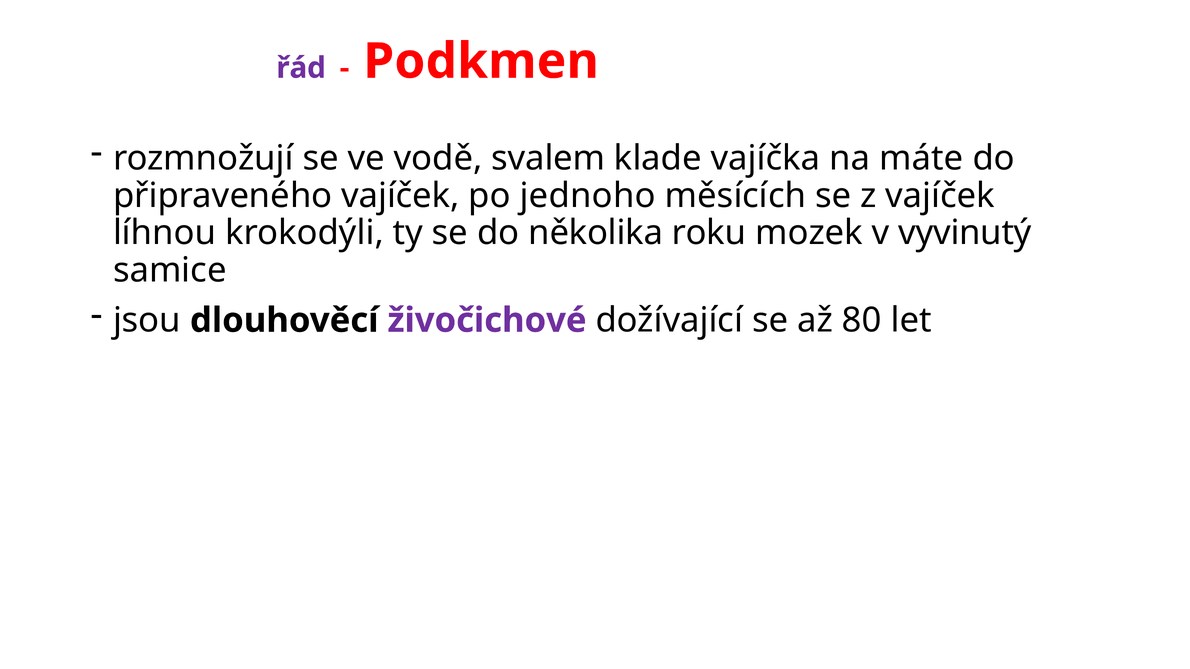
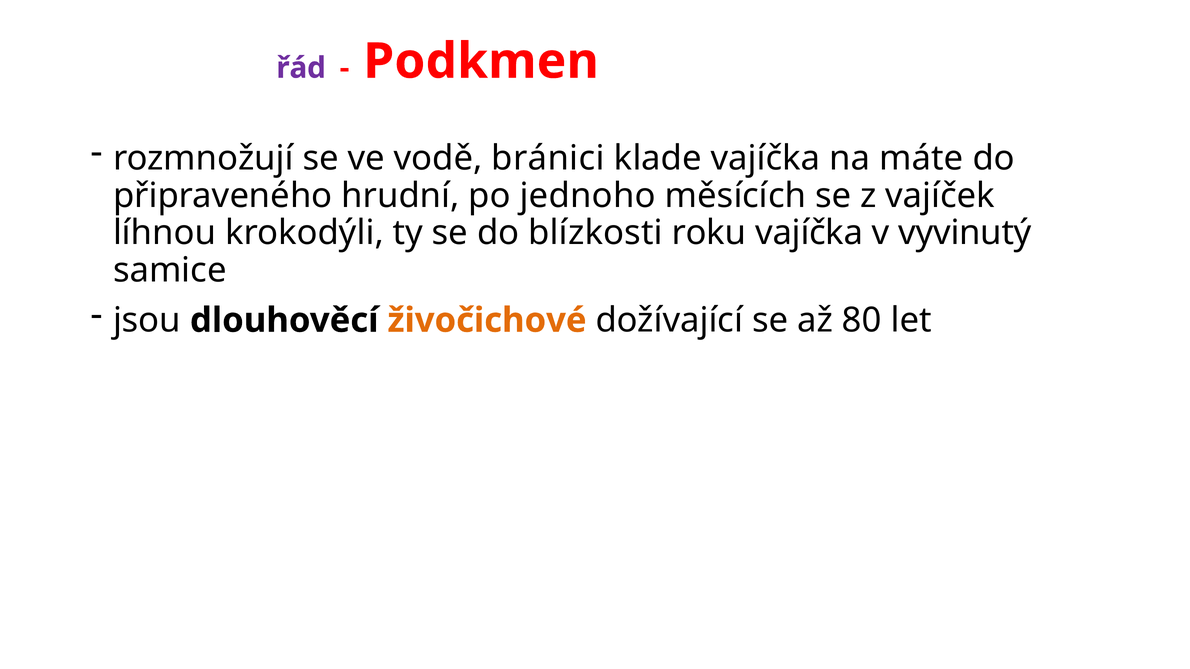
svalem: svalem -> bránici (548, 158)
připraveného vajíček: vajíček -> hrudní (400, 196)
několika: několika -> blízkosti (596, 233)
roku mozek: mozek -> vajíčka (809, 233)
živočichové colour: purple -> orange (487, 321)
